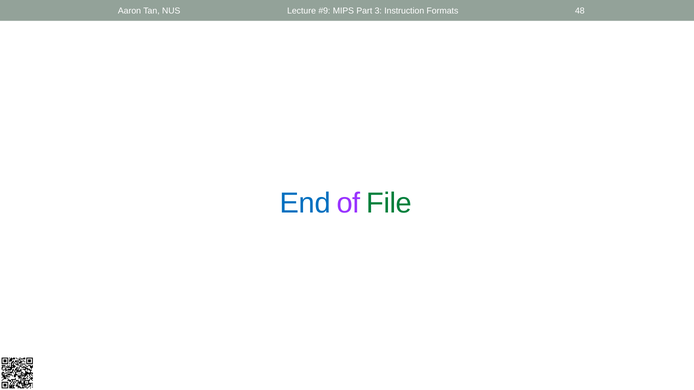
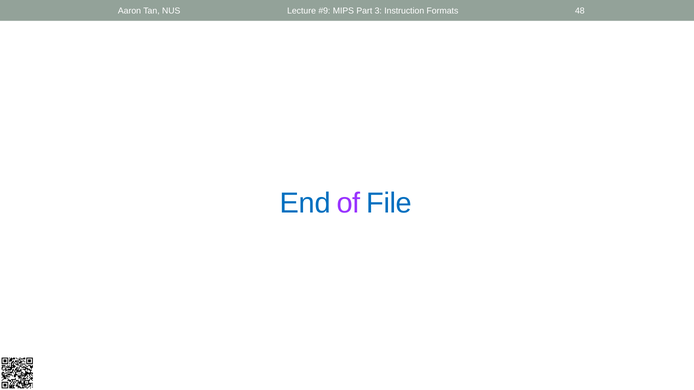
File colour: green -> blue (389, 203)
